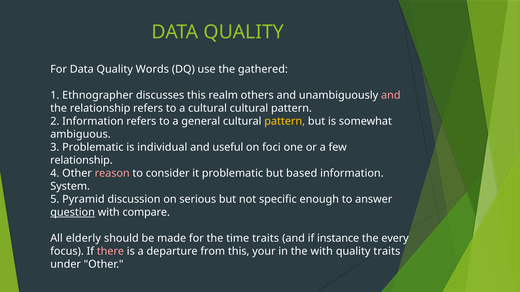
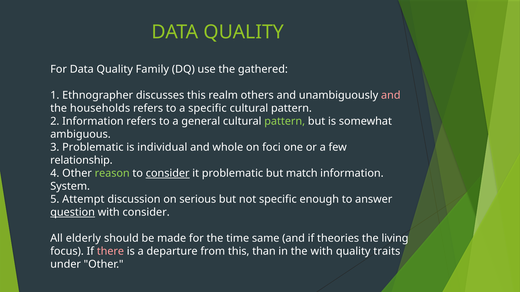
Words: Words -> Family (152, 70)
the relationship: relationship -> households (100, 109)
a cultural: cultural -> specific (207, 109)
pattern colour: yellow -> light green (285, 122)
useful: useful -> whole (228, 148)
reason colour: pink -> light green (112, 174)
consider underline: none -> present (168, 174)
based: based -> match (302, 174)
Pyramid: Pyramid -> Attempt (83, 200)
with compare: compare -> consider (146, 213)
time traits: traits -> same (266, 239)
instance: instance -> theories (338, 239)
every: every -> living (395, 239)
your: your -> than (264, 252)
